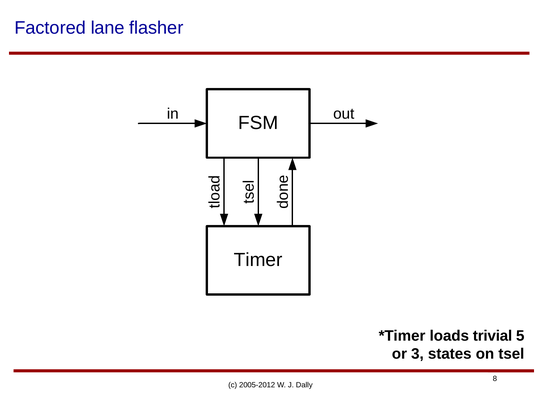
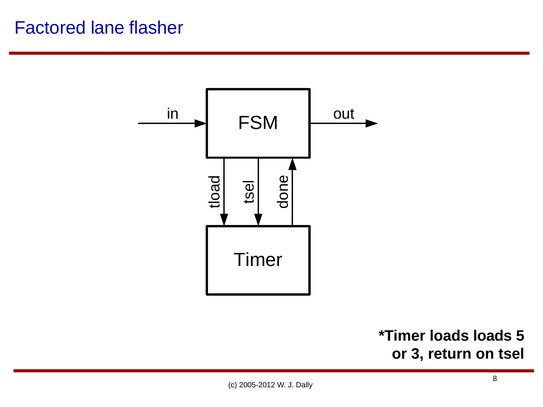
loads trivial: trivial -> loads (493, 336)
states: states -> return (450, 354)
